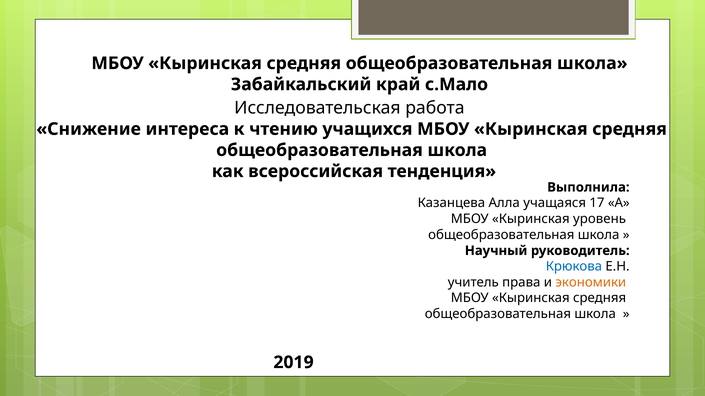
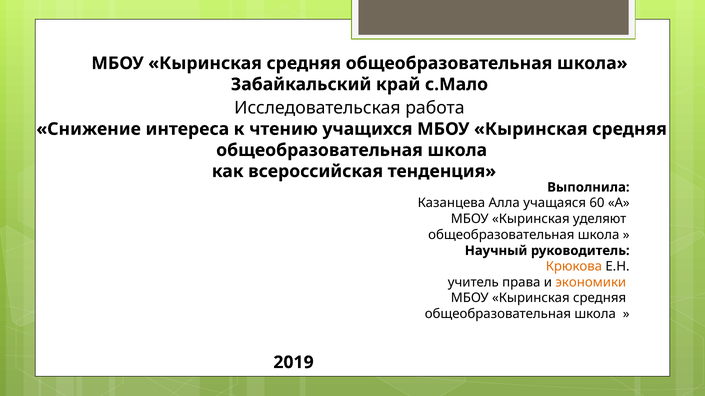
17: 17 -> 60 (597, 203)
уровень: уровень -> уделяют (600, 219)
Крюкова colour: blue -> orange (574, 267)
